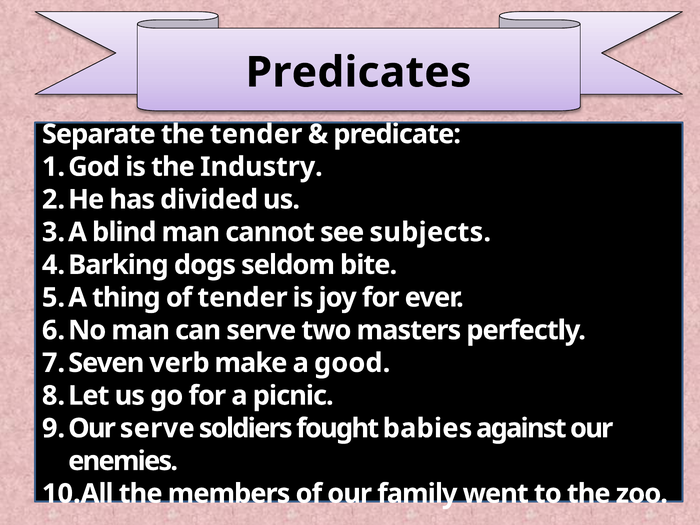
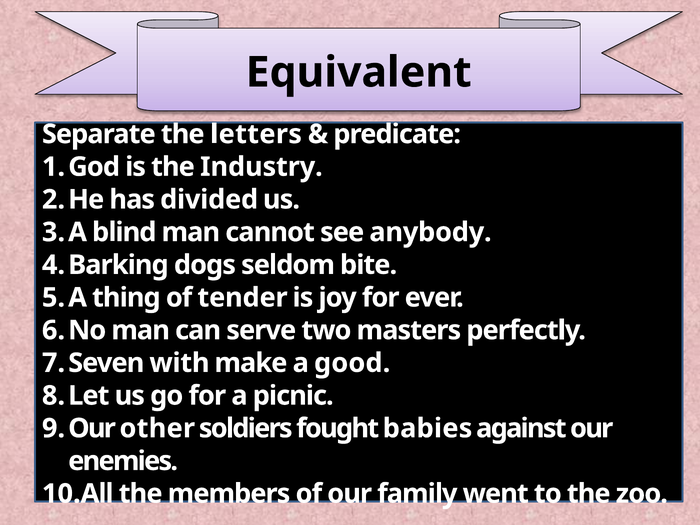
Predicates: Predicates -> Equivalent (359, 72)
the tender: tender -> letters (256, 134)
subjects: subjects -> anybody (430, 232)
verb: verb -> with (179, 363)
serve: serve -> other (157, 428)
